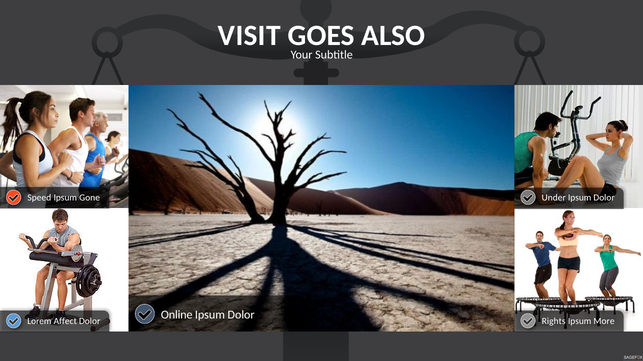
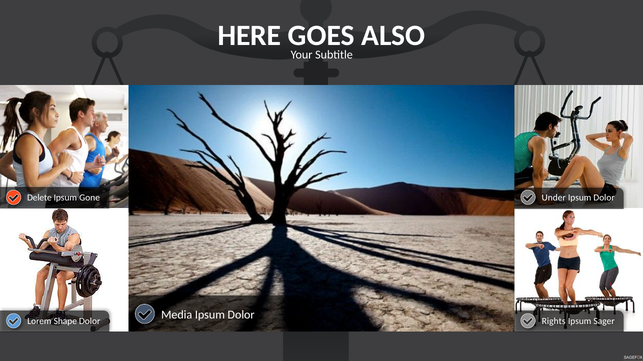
VISIT: VISIT -> HERE (249, 36)
Speed: Speed -> Delete (39, 198)
Online: Online -> Media (177, 315)
Affect: Affect -> Shape (65, 322)
More: More -> Sager (604, 322)
